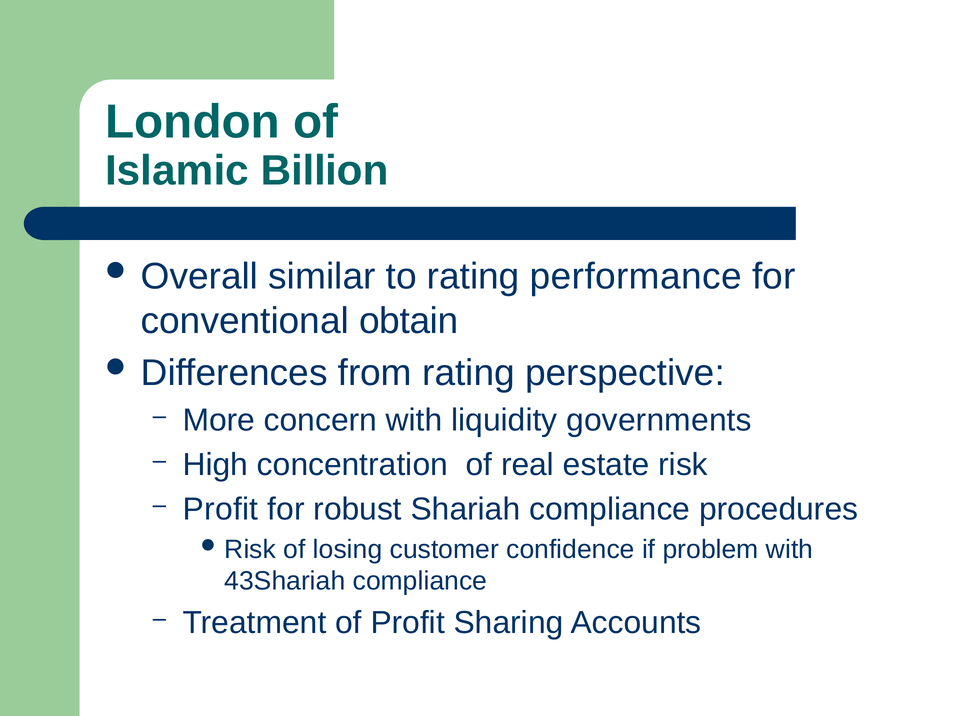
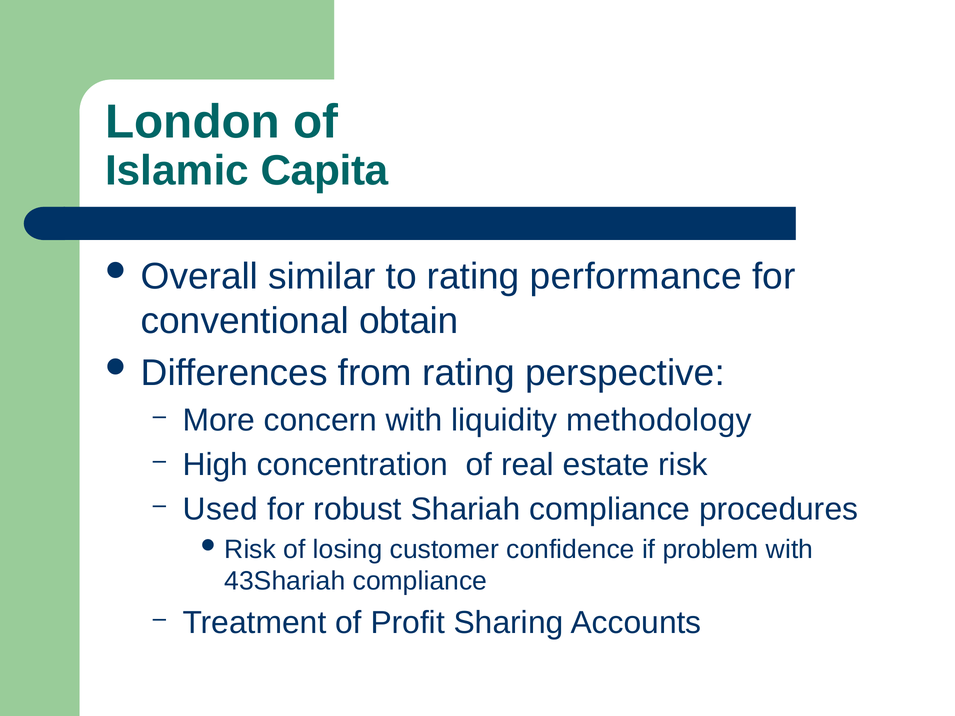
Billion: Billion -> Capita (325, 171)
governments: governments -> methodology (659, 420)
Profit: Profit -> Used (220, 510)
